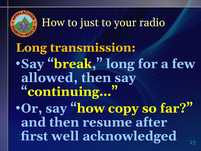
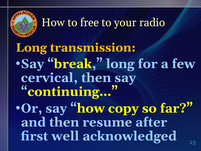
just: just -> free (90, 23)
allowed: allowed -> cervical (49, 78)
